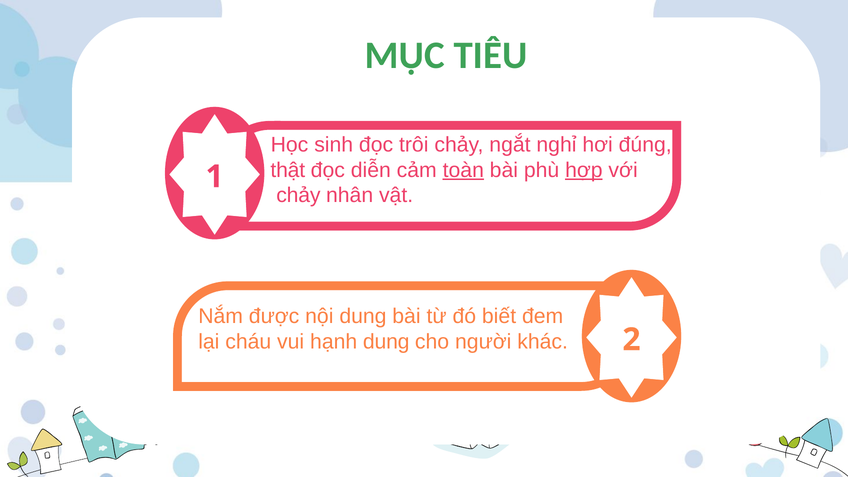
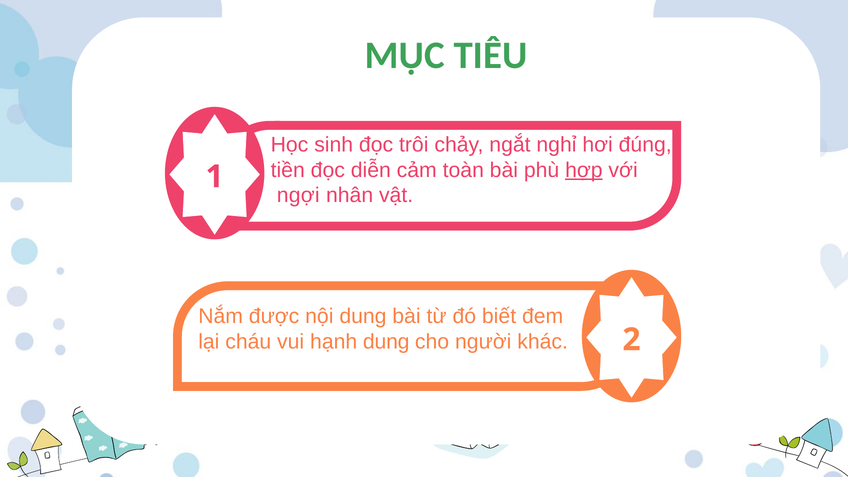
thật: thật -> tiền (288, 170)
toàn underline: present -> none (463, 170)
chảy: chảy -> ngợi (298, 195)
